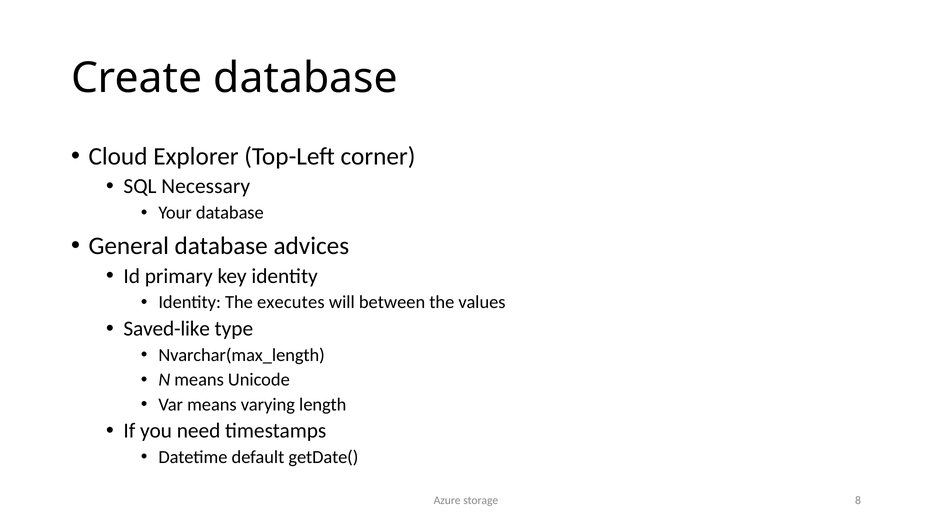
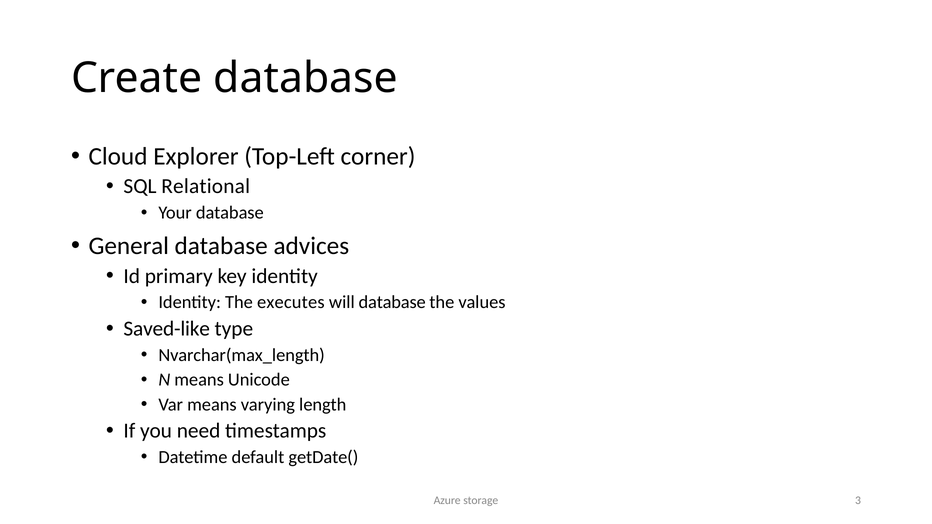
Necessary: Necessary -> Relational (206, 187)
will between: between -> database (392, 303)
8: 8 -> 3 (858, 501)
